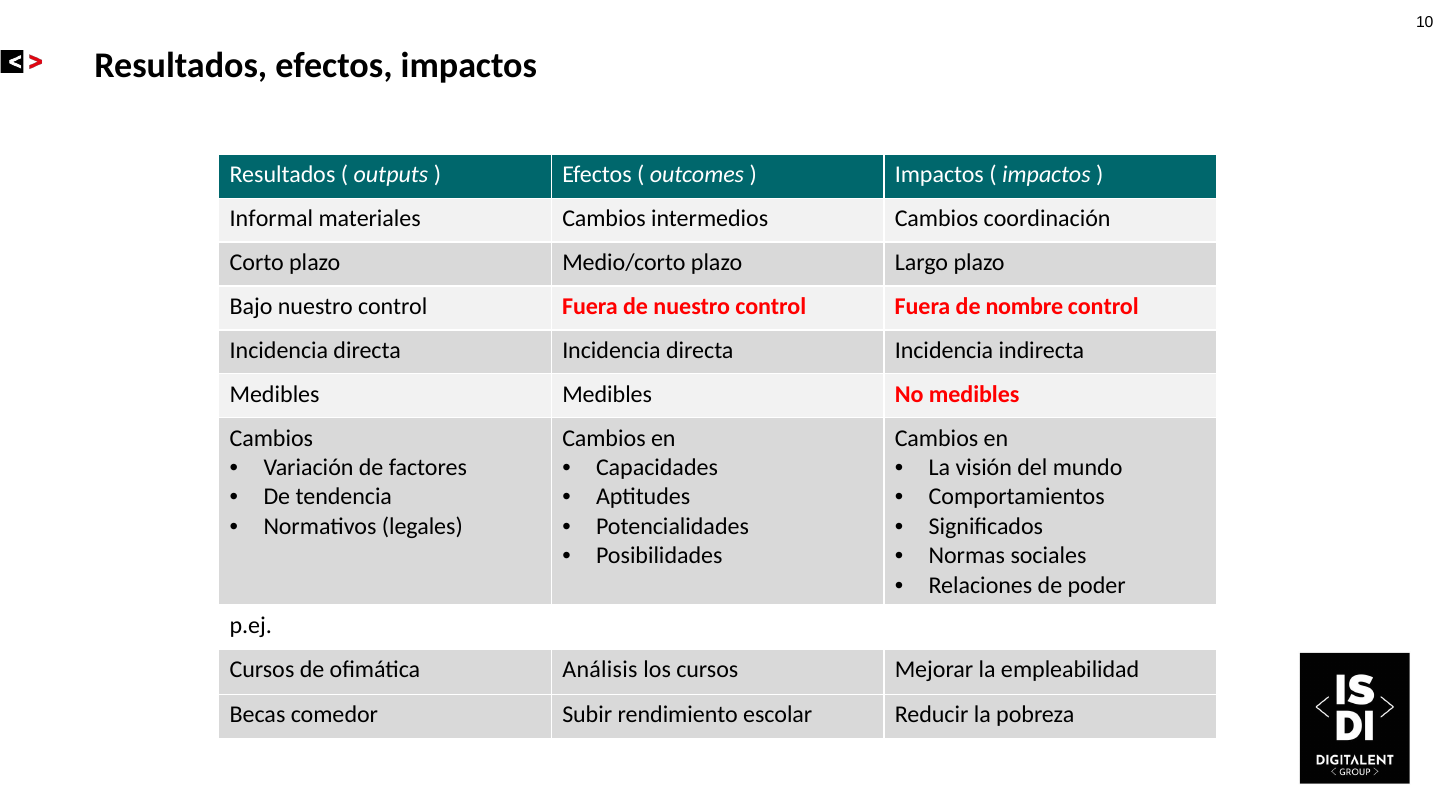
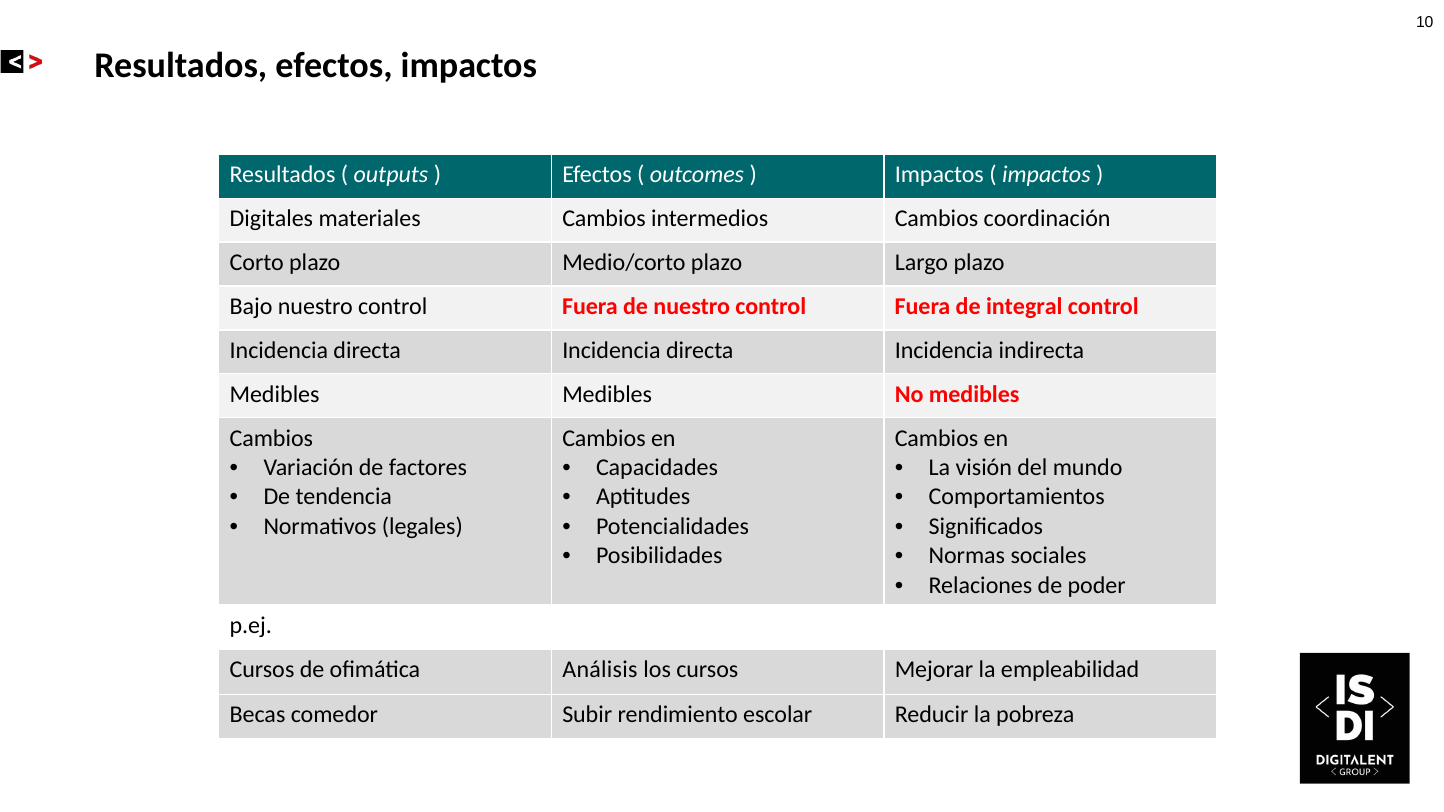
Informal: Informal -> Digitales (271, 219)
nombre: nombre -> integral (1024, 307)
